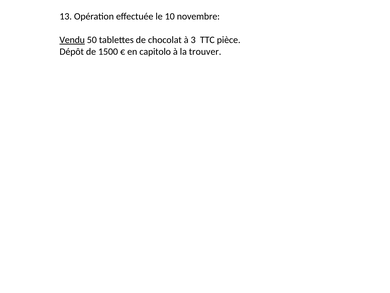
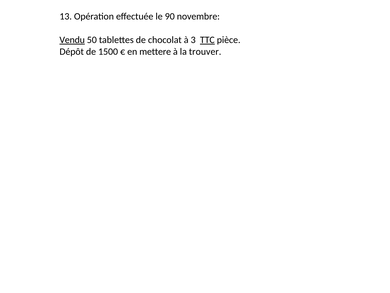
10: 10 -> 90 (170, 16)
TTC underline: none -> present (207, 40)
capitolo: capitolo -> mettere (155, 52)
